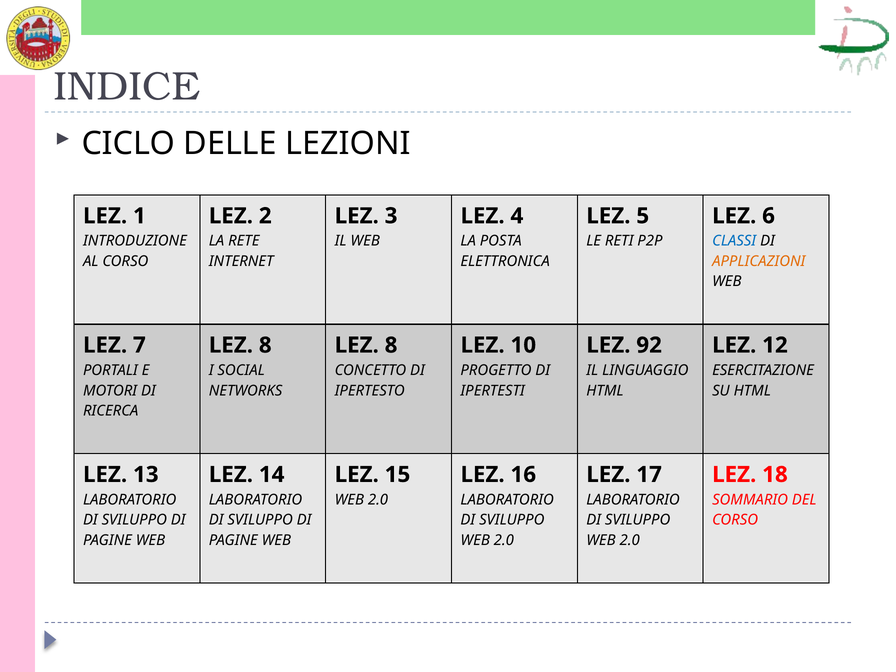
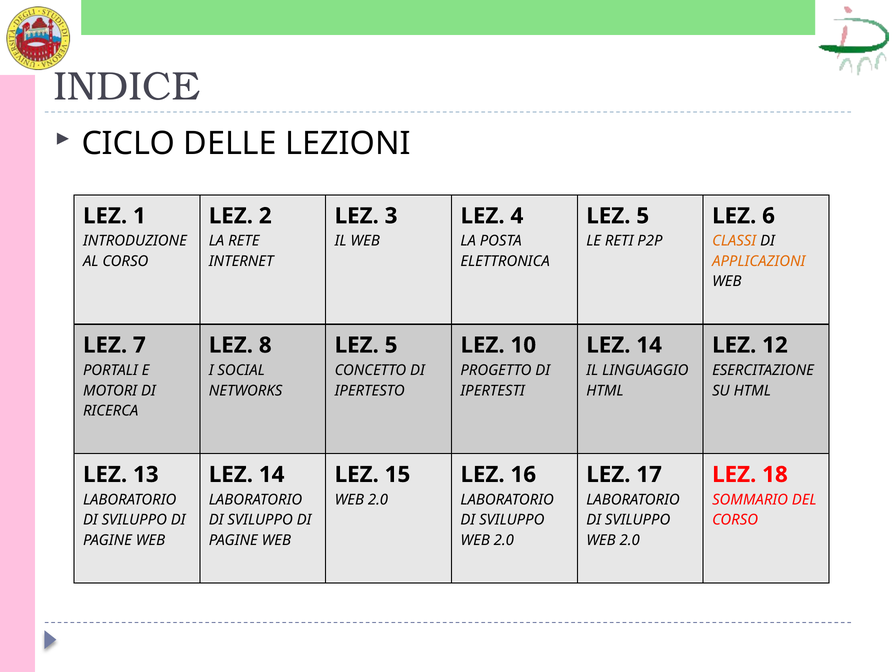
CLASSI colour: blue -> orange (734, 241)
8: 8 -> 5 (391, 345)
92: 92 -> 14 (649, 345)
